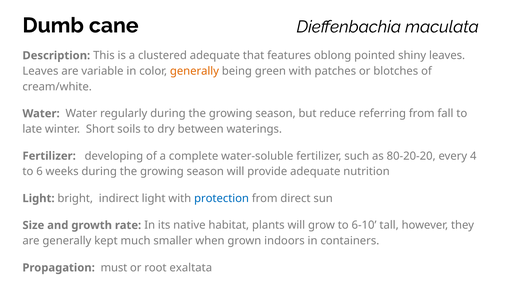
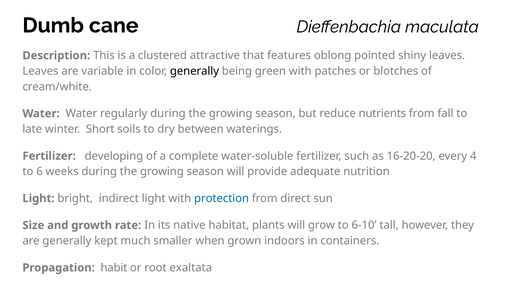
clustered adequate: adequate -> attractive (215, 56)
generally colour: orange -> black (194, 71)
referring: referring -> nutrients (382, 114)
80-20-20: 80-20-20 -> 16-20-20 (411, 156)
must: must -> habit (114, 268)
